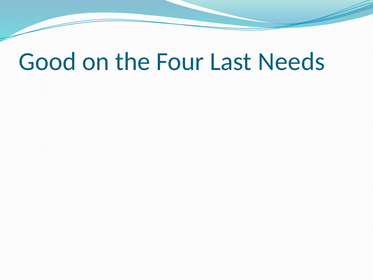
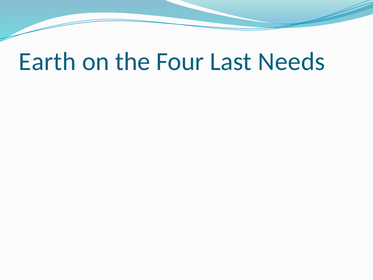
Good: Good -> Earth (47, 62)
